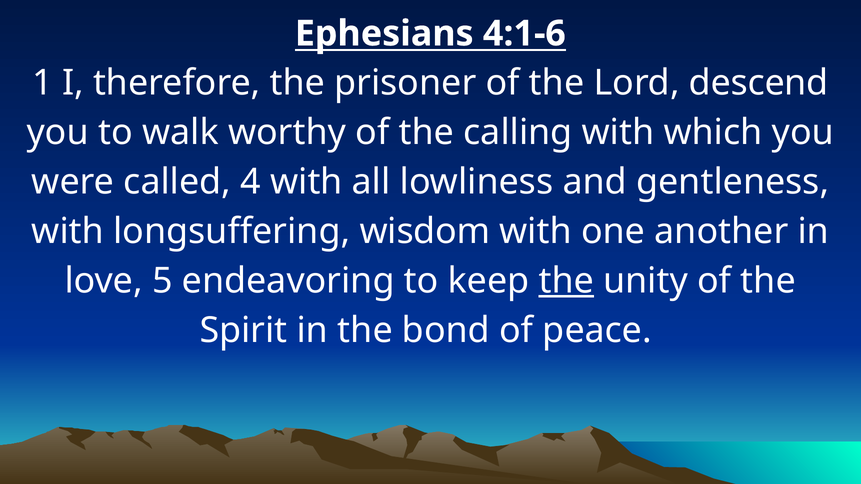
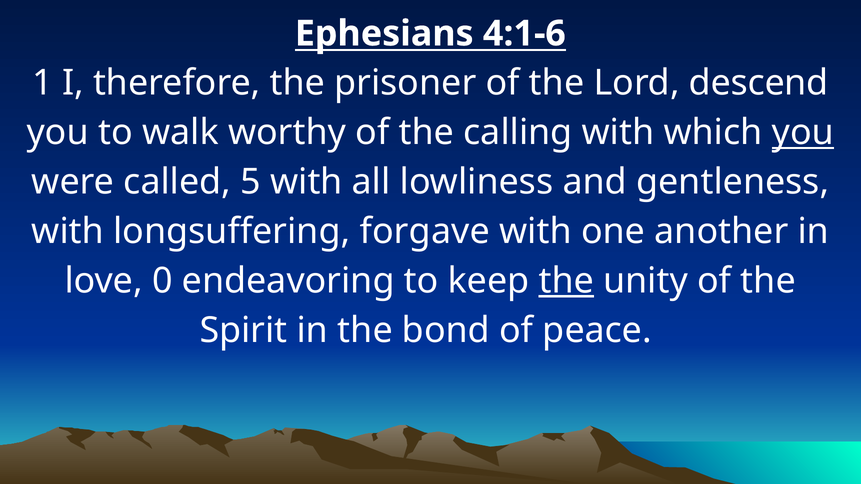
you underline: none -> present (803, 133)
4: 4 -> 5 (251, 182)
wisdom: wisdom -> forgave (425, 232)
5: 5 -> 0 (162, 281)
